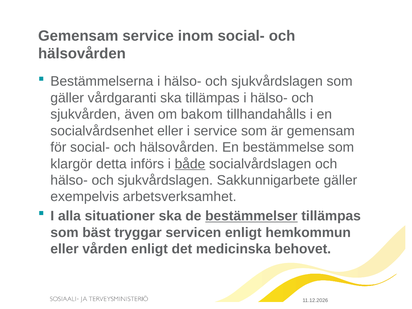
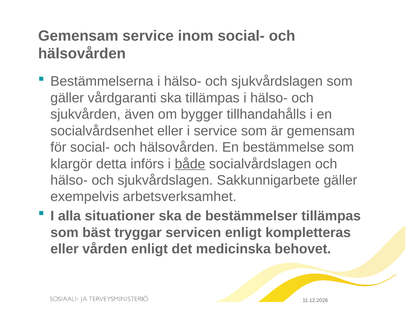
bakom: bakom -> bygger (202, 114)
bestämmelser underline: present -> none (251, 216)
hemkommun: hemkommun -> kompletteras (308, 232)
